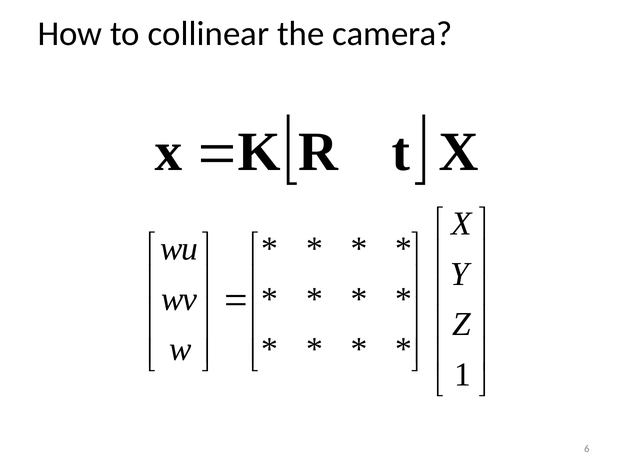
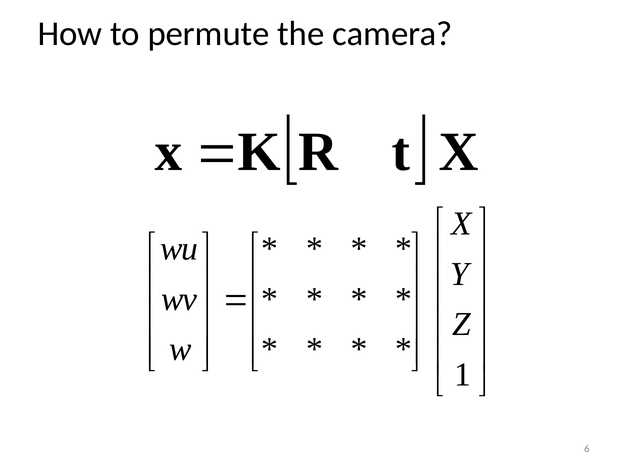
collinear: collinear -> permute (209, 34)
